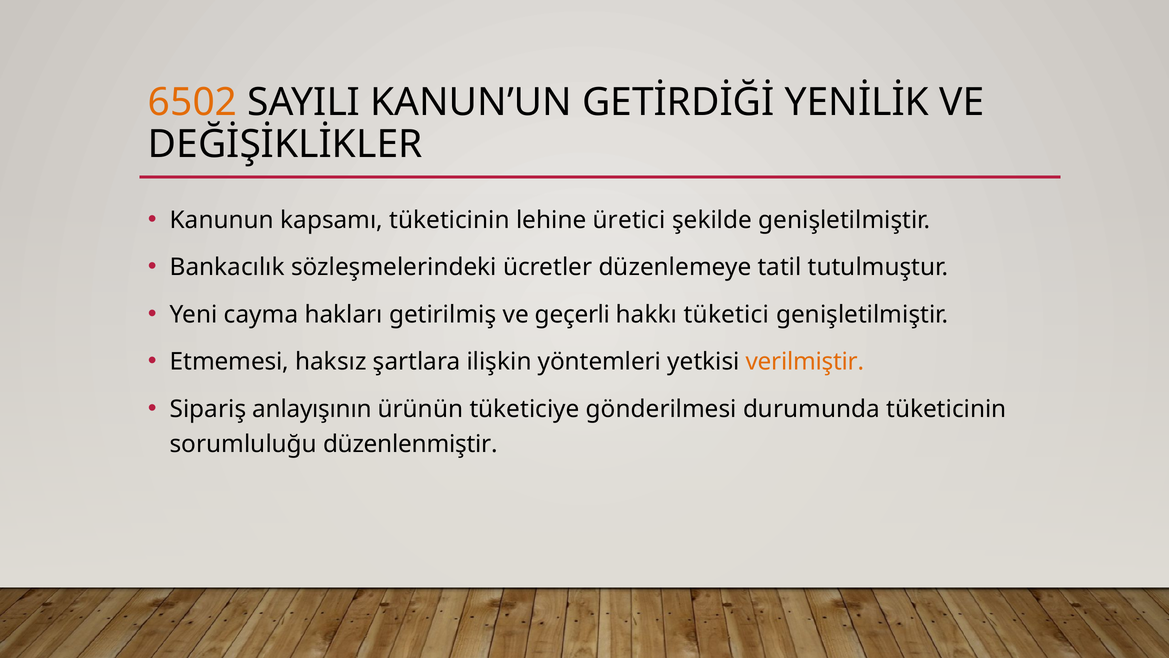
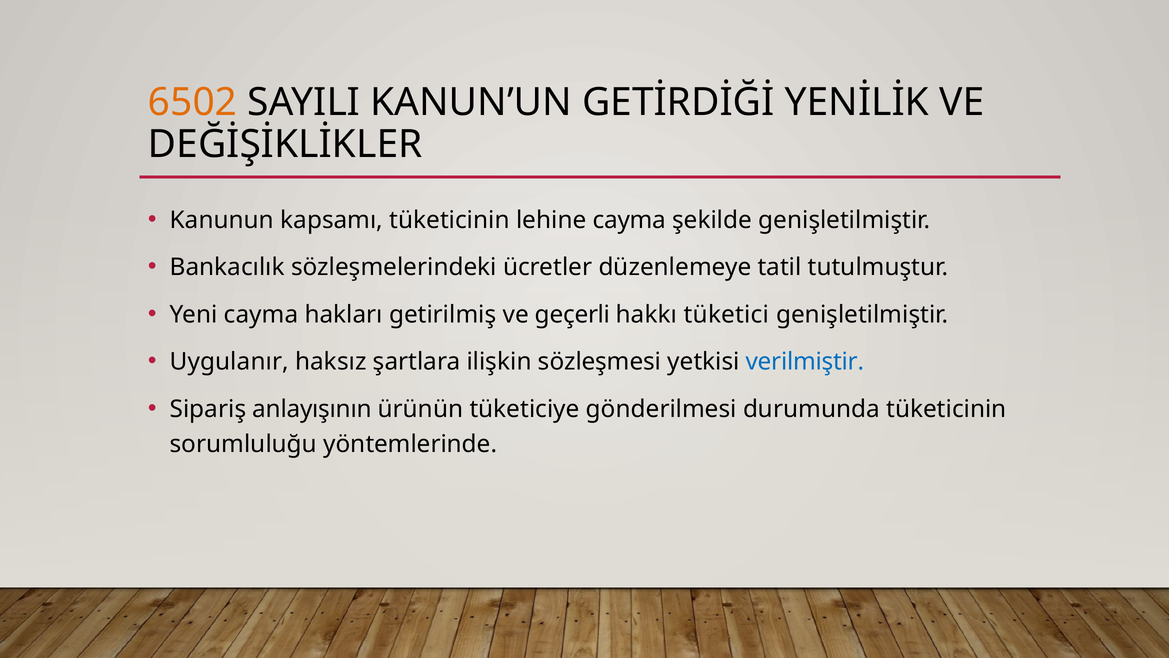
lehine üretici: üretici -> cayma (629, 220)
Etmemesi: Etmemesi -> Uygulanır (229, 362)
yöntemleri: yöntemleri -> sözleşmesi (600, 362)
verilmiştir colour: orange -> blue (805, 362)
düzenlenmiştir: düzenlenmiştir -> yöntemlerinde (410, 444)
